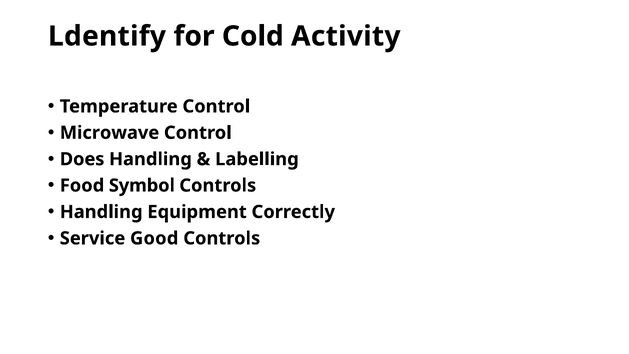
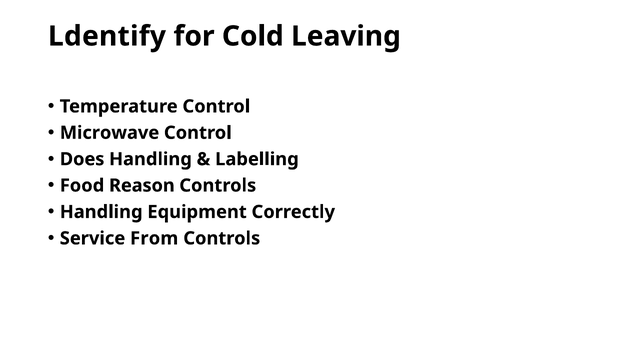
Activity: Activity -> Leaving (346, 36)
Symbol: Symbol -> Reason (142, 185)
Good: Good -> From (154, 238)
